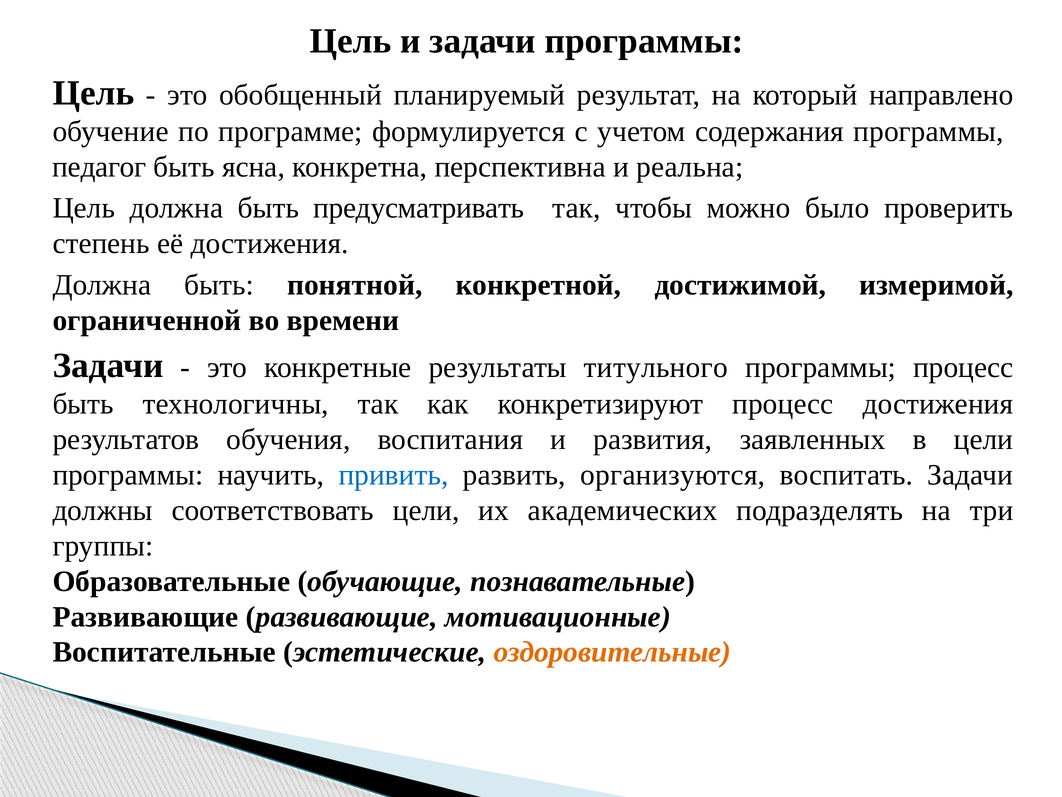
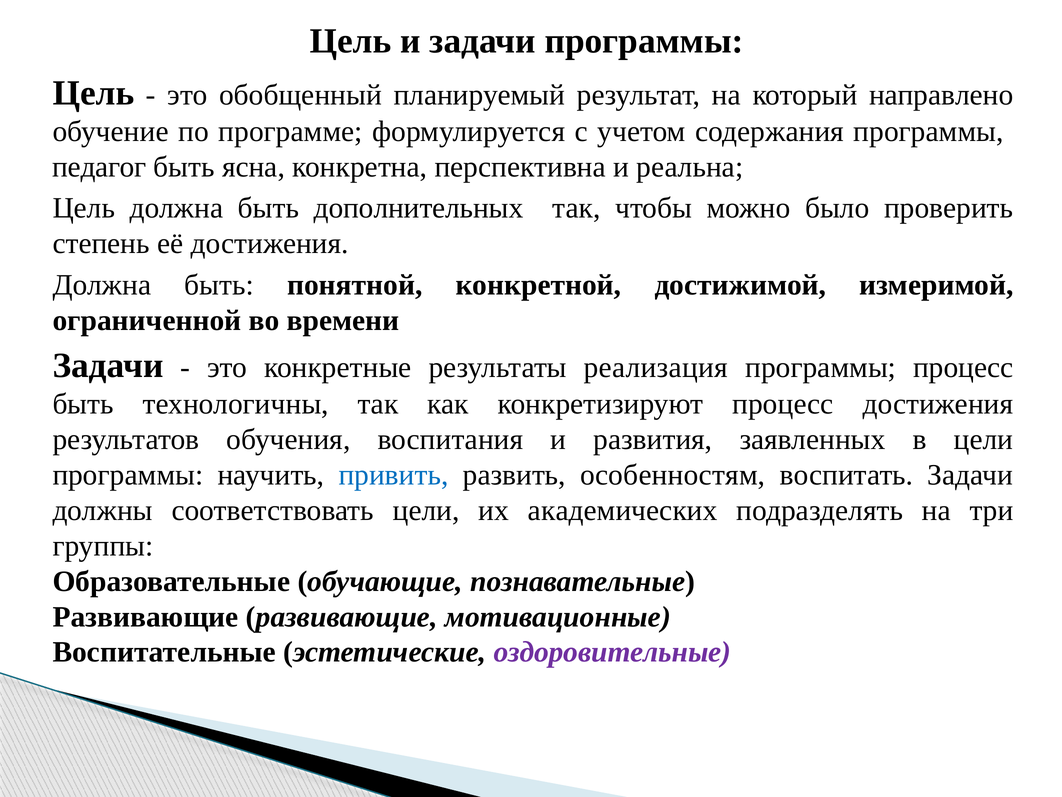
предусматривать: предусматривать -> дополнительных (419, 208)
титульного: титульного -> реализация (656, 367)
организуются: организуются -> особенностям (673, 475)
оздоровительные colour: orange -> purple (612, 652)
